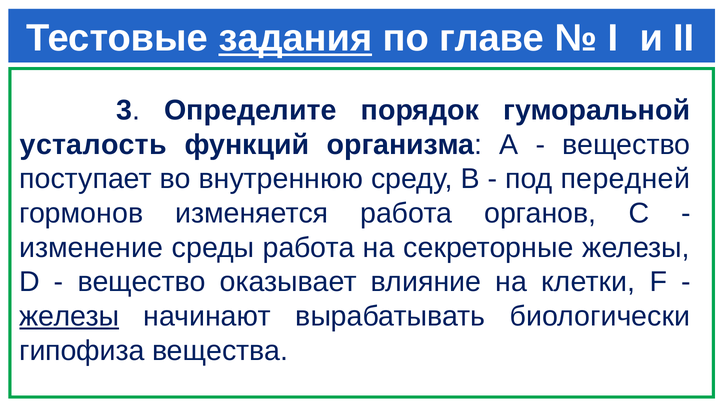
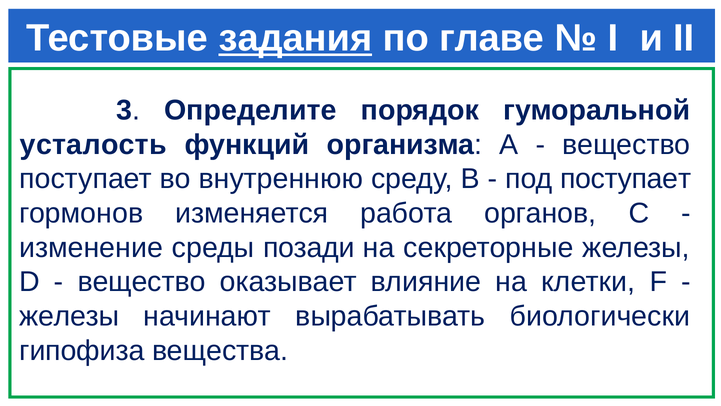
под передней: передней -> поступает (626, 179)
среды работа: работа -> позади (309, 247)
железы underline: present -> none (69, 316)
